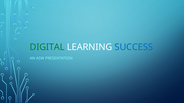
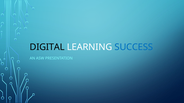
DIGITAL colour: green -> black (47, 47)
